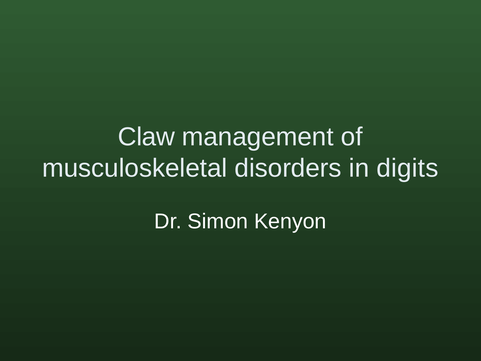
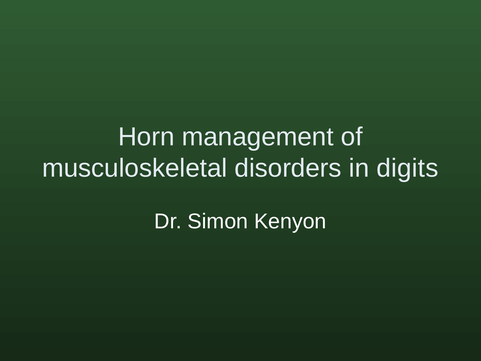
Claw: Claw -> Horn (146, 137)
